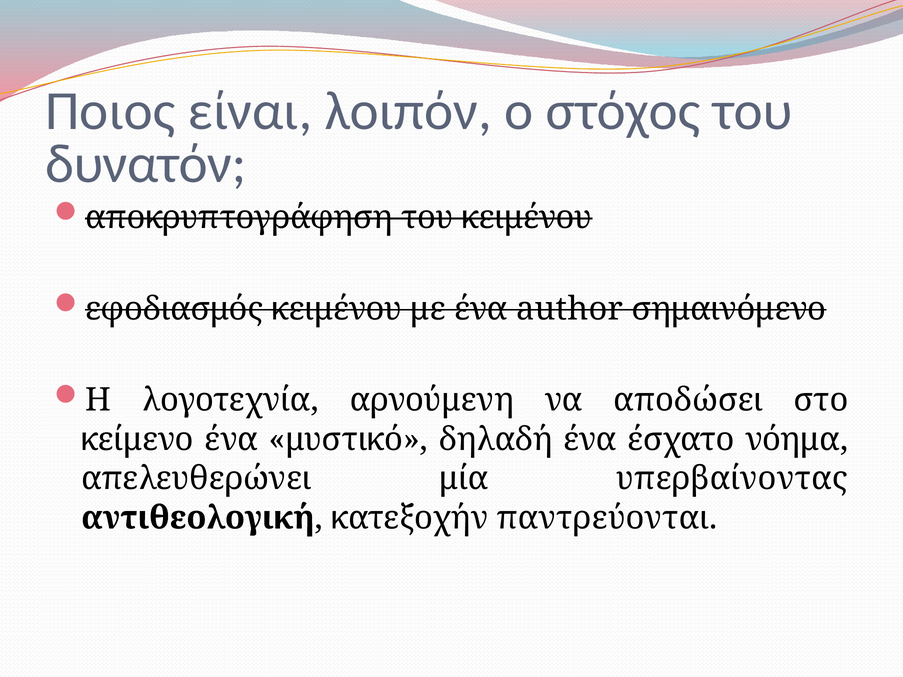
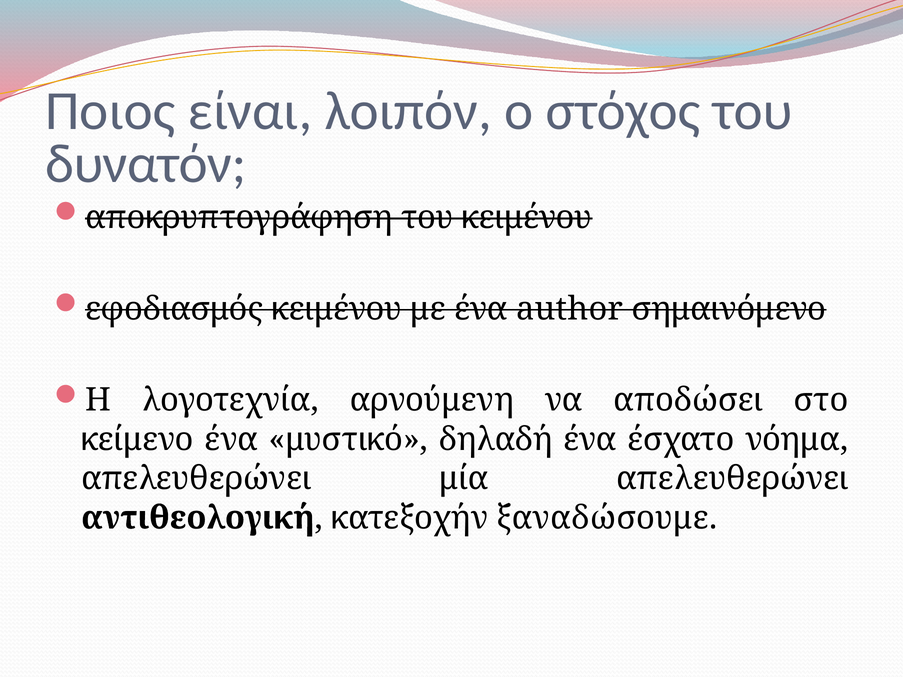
μία υπερβαίνοντας: υπερβαίνοντας -> απελευθερώνει (732, 479)
παντρεύονται: παντρεύονται -> ξαναδώσουμε (607, 518)
